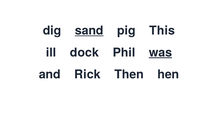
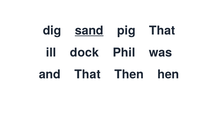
pig This: This -> That (162, 31)
was underline: present -> none (160, 53)
and Rick: Rick -> That (87, 75)
